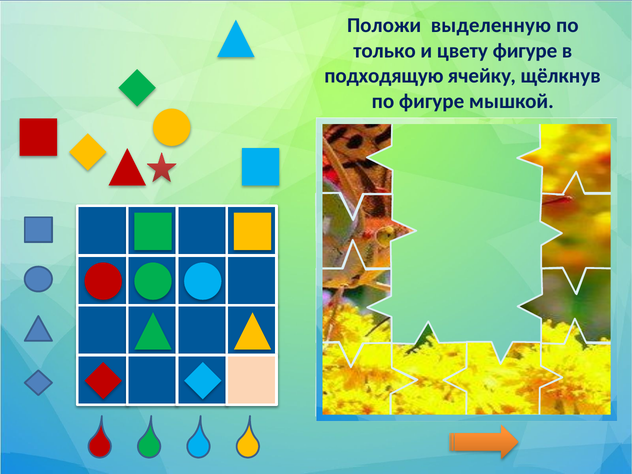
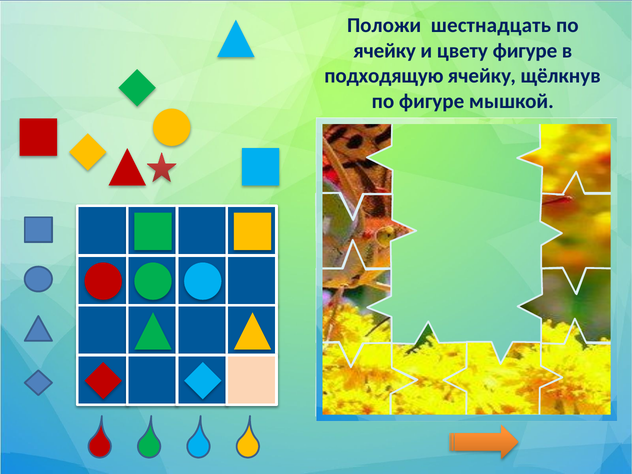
выделенную: выделенную -> шестнадцать (491, 25)
только: только -> ячейку (385, 51)
